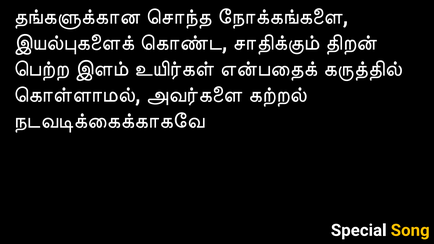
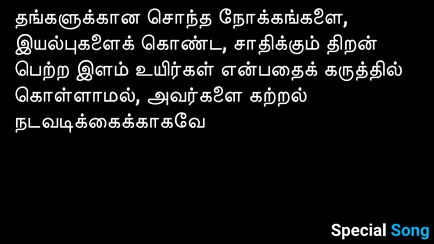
Song colour: yellow -> light blue (410, 230)
